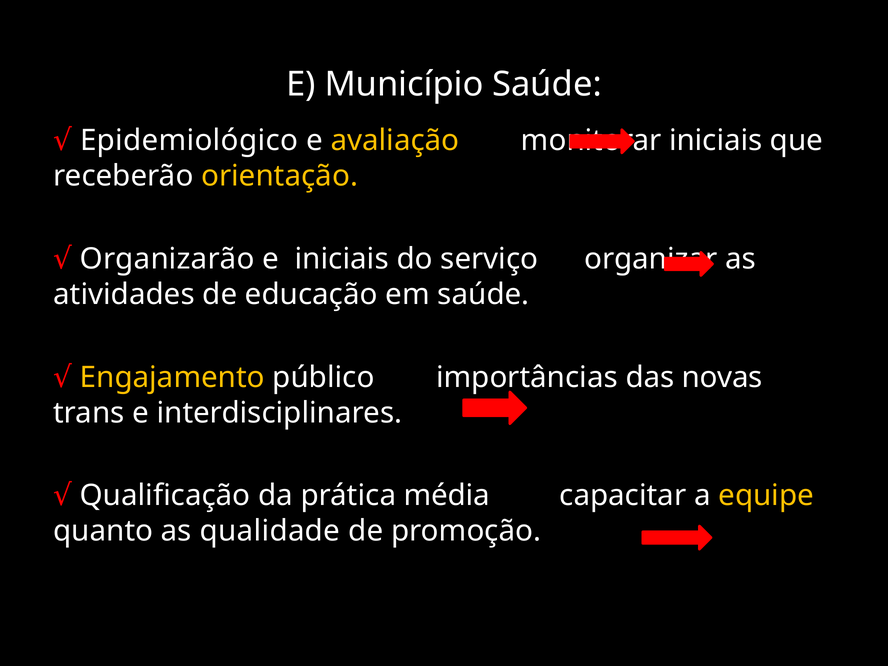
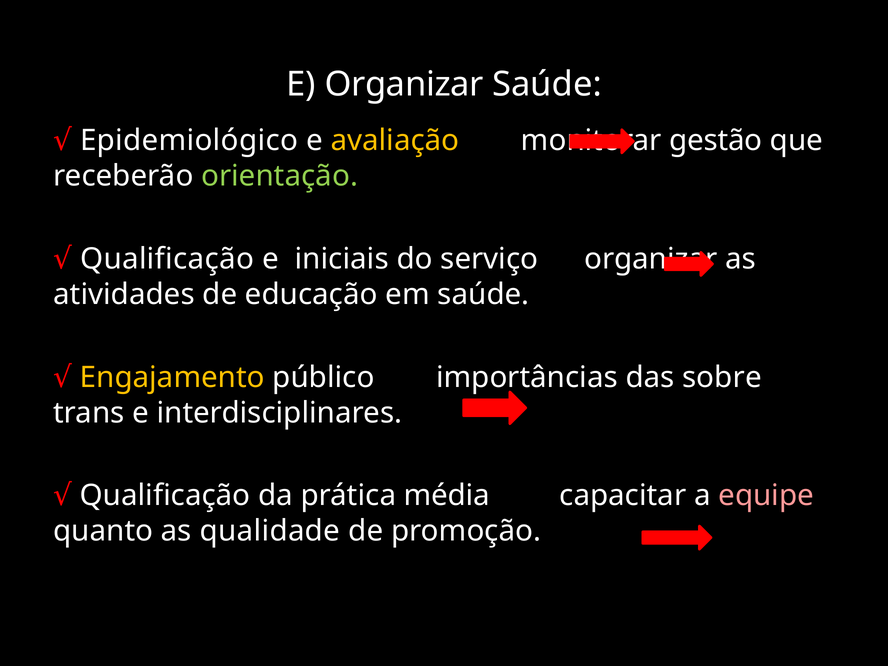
E Município: Município -> Organizar (404, 85)
iniciais: iniciais -> gestão (716, 140)
orientação colour: yellow -> light green (280, 176)
Organizarão: Organizarão -> Qualificação (167, 259)
novas: novas -> sobre (722, 377)
equipe colour: yellow -> pink (766, 496)
